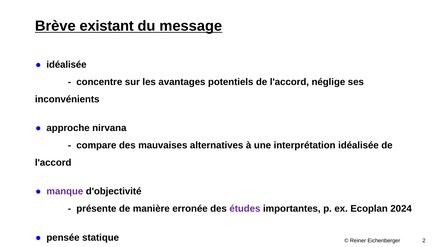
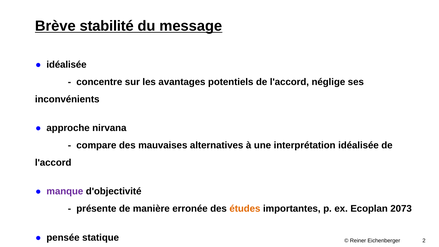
existant: existant -> stabilité (107, 26)
études colour: purple -> orange (245, 209)
2024: 2024 -> 2073 (401, 209)
